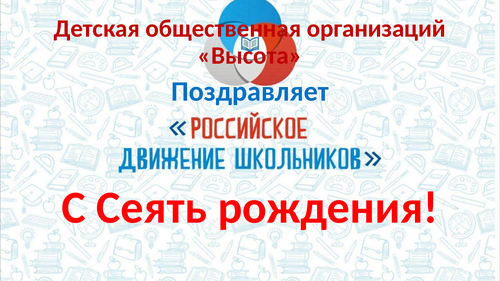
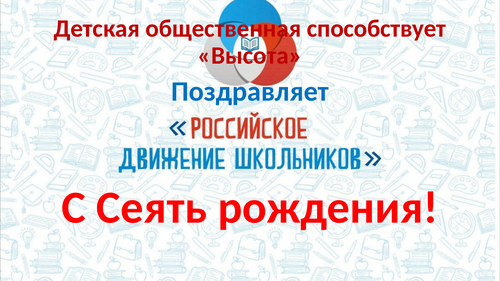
организаций: организаций -> способствует (376, 28)
